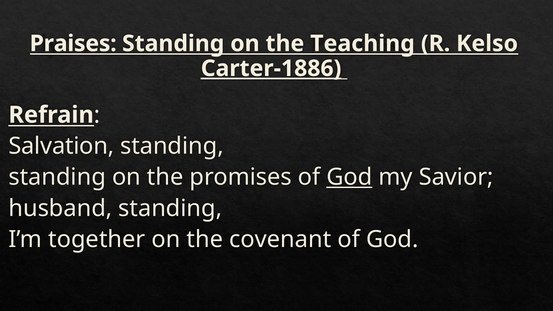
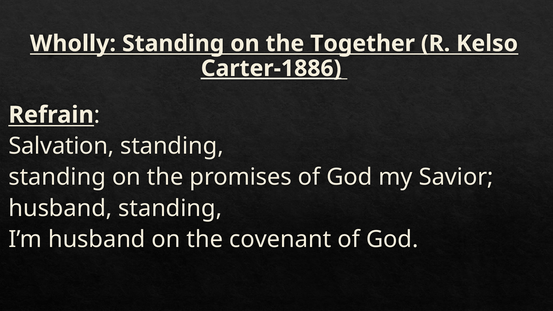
Praises: Praises -> Wholly (73, 44)
Teaching: Teaching -> Together (363, 44)
God underline: present -> none (349, 177)
I’m together: together -> husband (97, 240)
